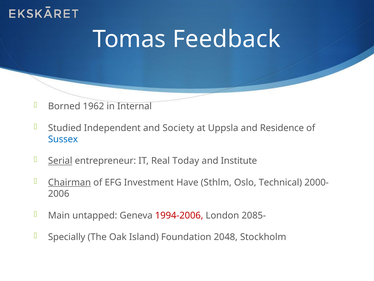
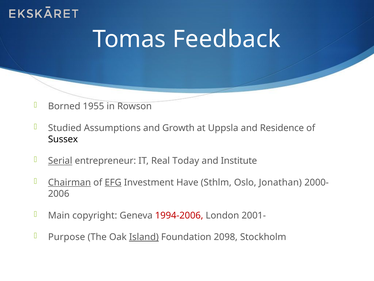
1962: 1962 -> 1955 (93, 106)
Internal: Internal -> Rowson (135, 106)
Independent: Independent -> Assumptions (112, 128)
Society: Society -> Growth (178, 128)
Sussex colour: blue -> black (63, 139)
EFG underline: none -> present (113, 182)
Technical: Technical -> Jonathan (280, 182)
untapped: untapped -> copyright (95, 215)
2085-: 2085- -> 2001- (254, 215)
Specially: Specially -> Purpose (67, 237)
Island underline: none -> present (144, 237)
2048: 2048 -> 2098 (226, 237)
